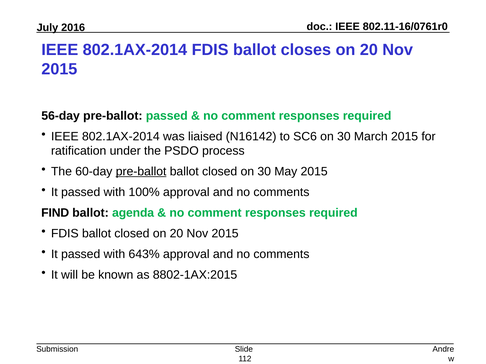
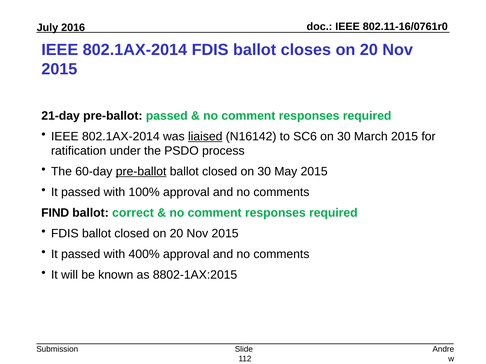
56-day: 56-day -> 21-day (61, 116)
liaised underline: none -> present (205, 137)
agenda: agenda -> correct (133, 213)
643%: 643% -> 400% (144, 254)
